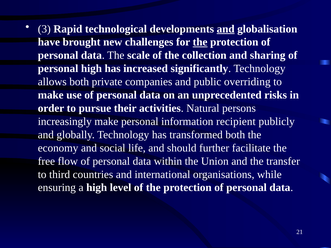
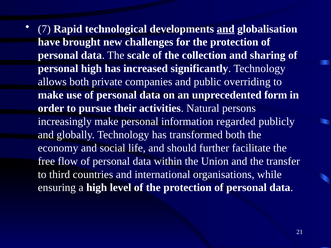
3: 3 -> 7 (44, 29)
the underline: present -> none (200, 42)
risks: risks -> form (276, 95)
recipient: recipient -> regarded (236, 122)
